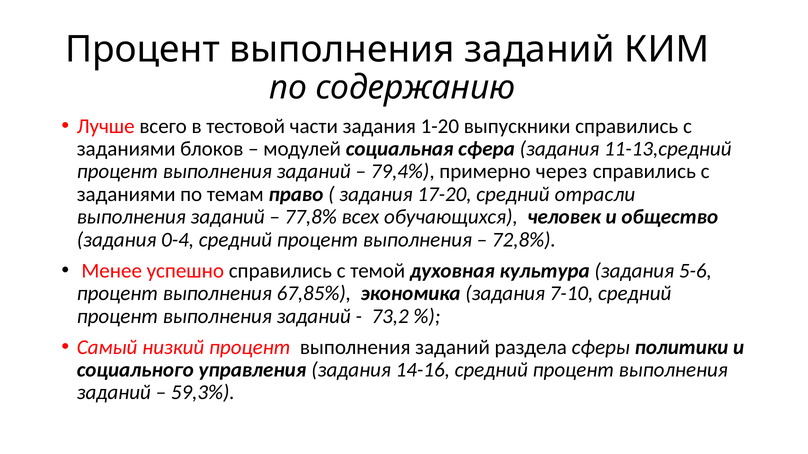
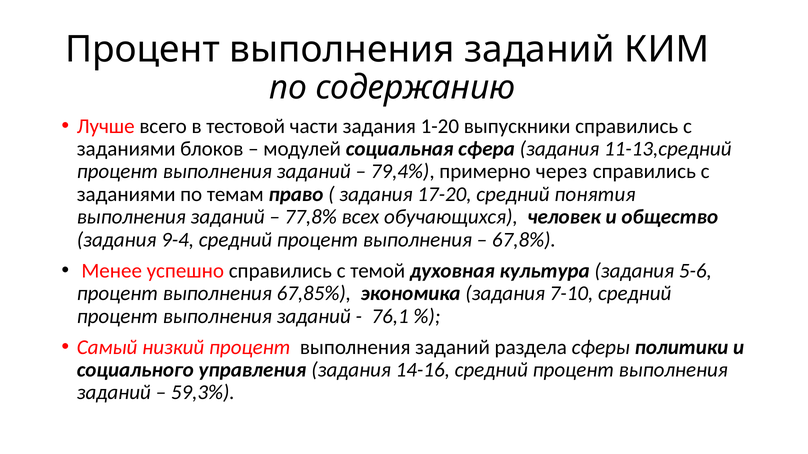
отрасли: отрасли -> понятия (595, 194)
0-4: 0-4 -> 9-4 (178, 240)
72,8%: 72,8% -> 67,8% (524, 240)
73,2: 73,2 -> 76,1 (390, 316)
